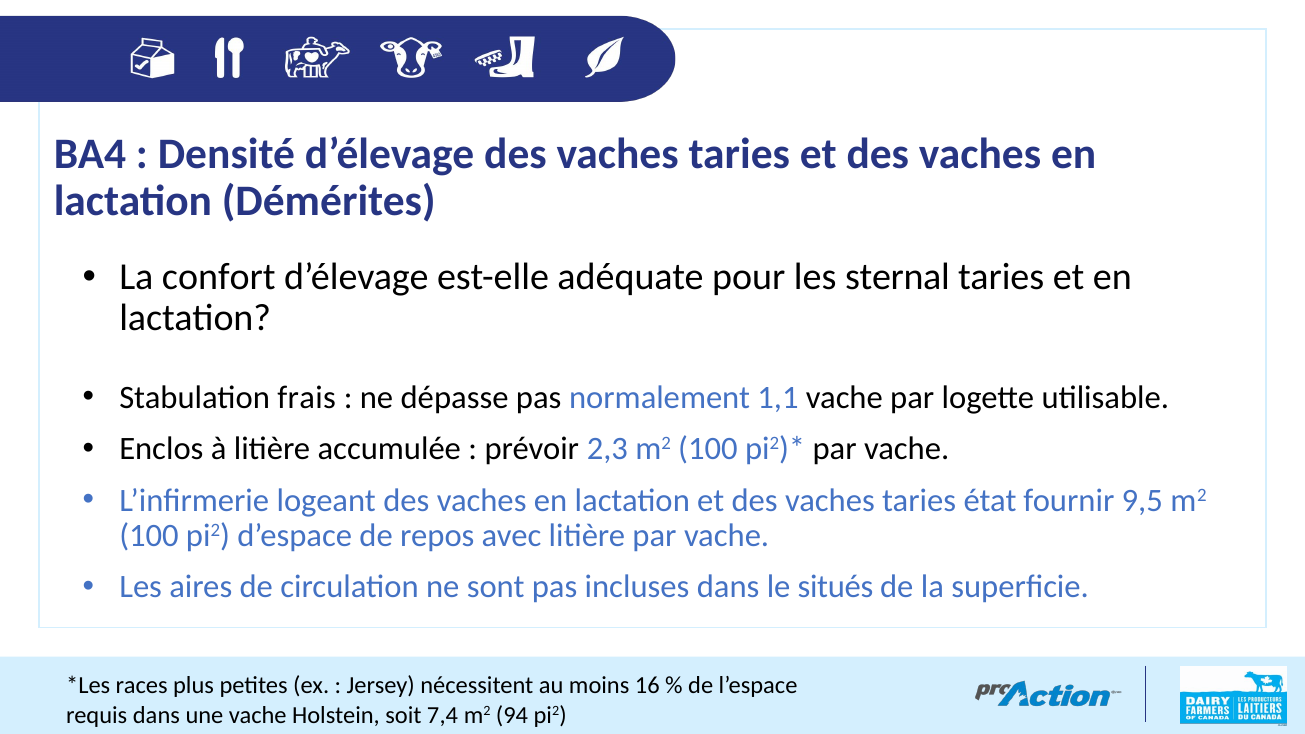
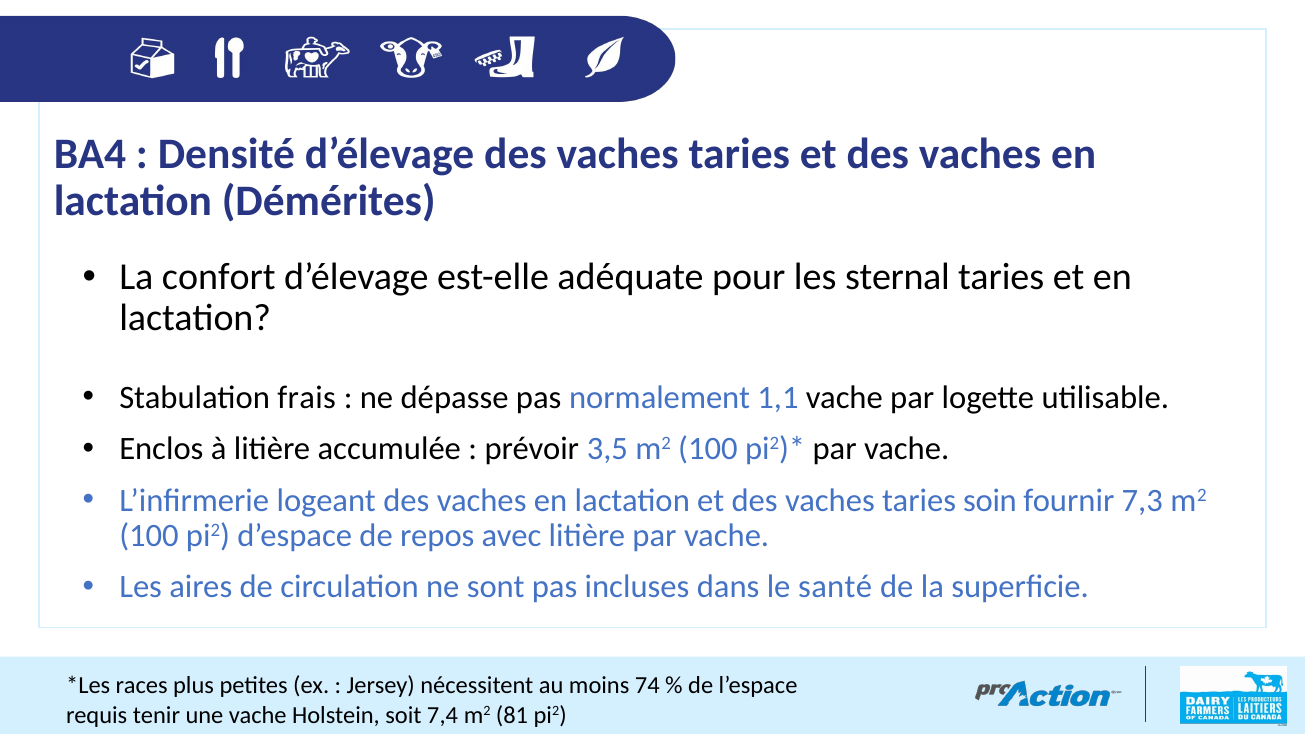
2,3: 2,3 -> 3,5 (607, 449)
état: état -> soin (990, 500)
9,5: 9,5 -> 7,3 (1142, 500)
situés: situés -> santé (835, 587)
16: 16 -> 74 (647, 686)
requis dans: dans -> tenir (156, 715)
94: 94 -> 81 (512, 715)
